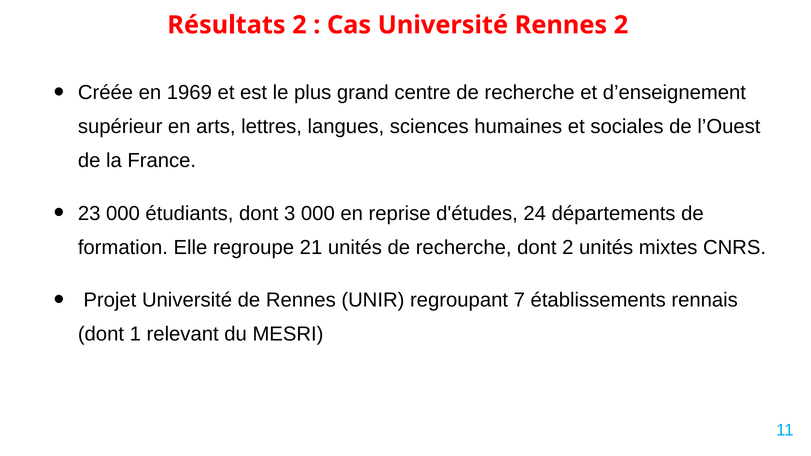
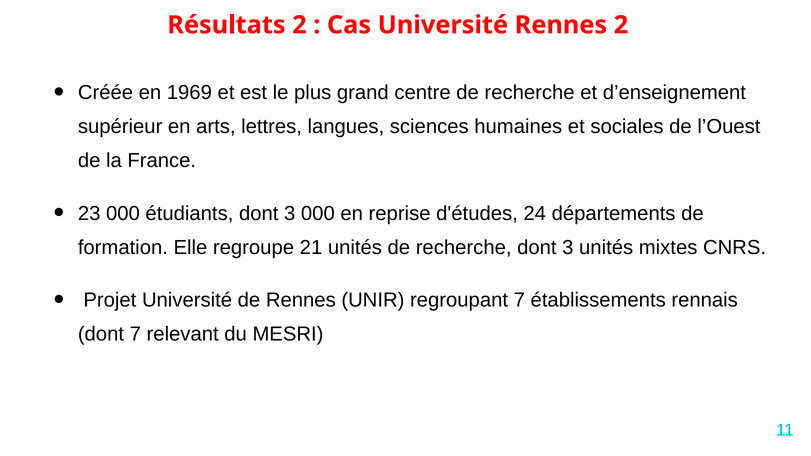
recherche dont 2: 2 -> 3 (568, 247)
dont 1: 1 -> 7 (135, 334)
